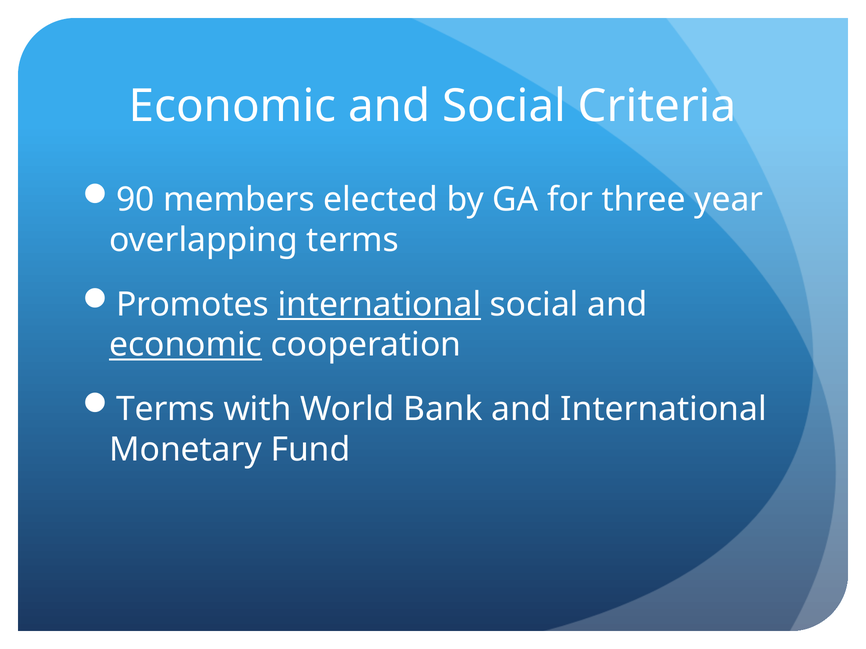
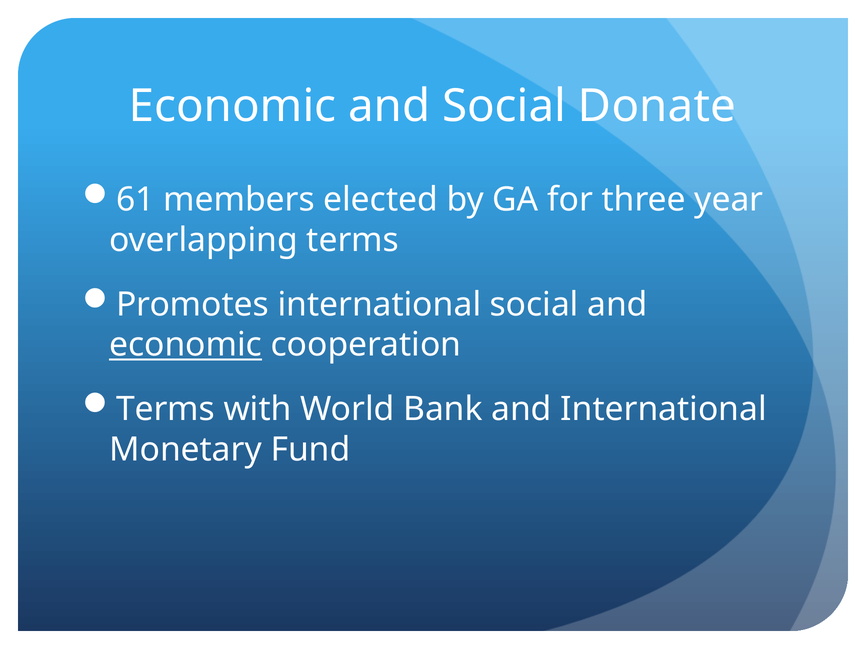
Criteria: Criteria -> Donate (657, 106)
90: 90 -> 61 (135, 200)
international underline: present -> none (379, 305)
